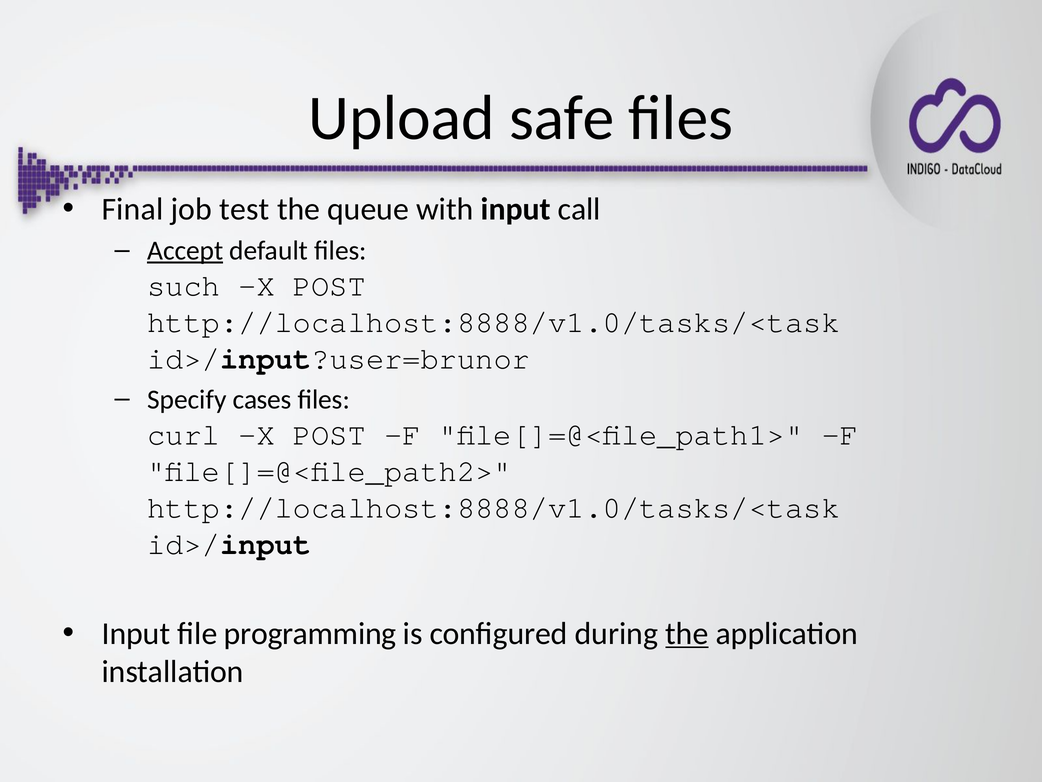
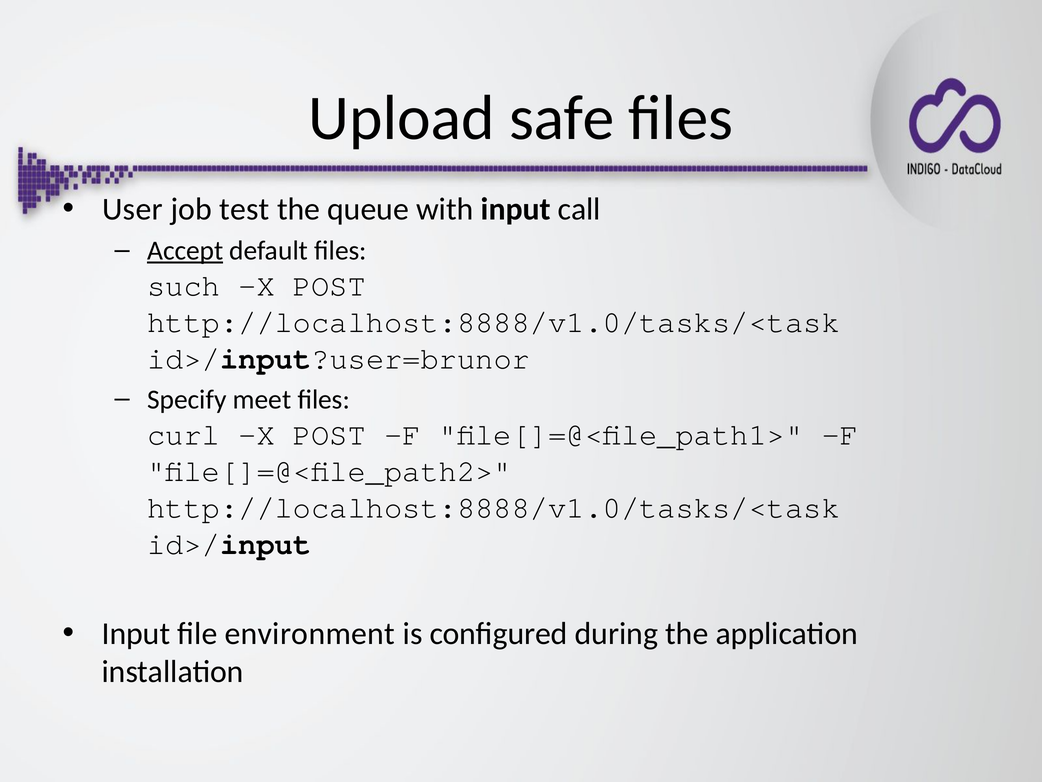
Final: Final -> User (133, 209)
cases: cases -> meet (262, 399)
programming: programming -> environment (310, 633)
the underline: present -> none (687, 633)
